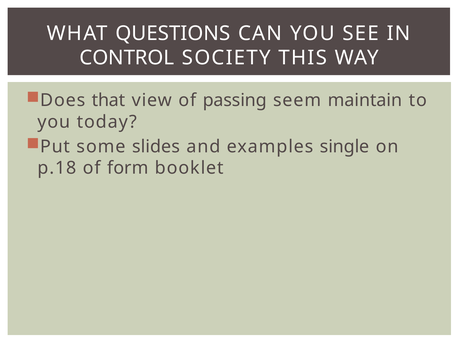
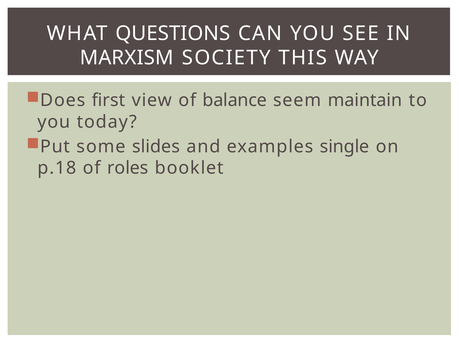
CONTROL: CONTROL -> MARXISM (127, 58)
that: that -> first (108, 101)
passing: passing -> balance (235, 101)
form: form -> roles (128, 168)
